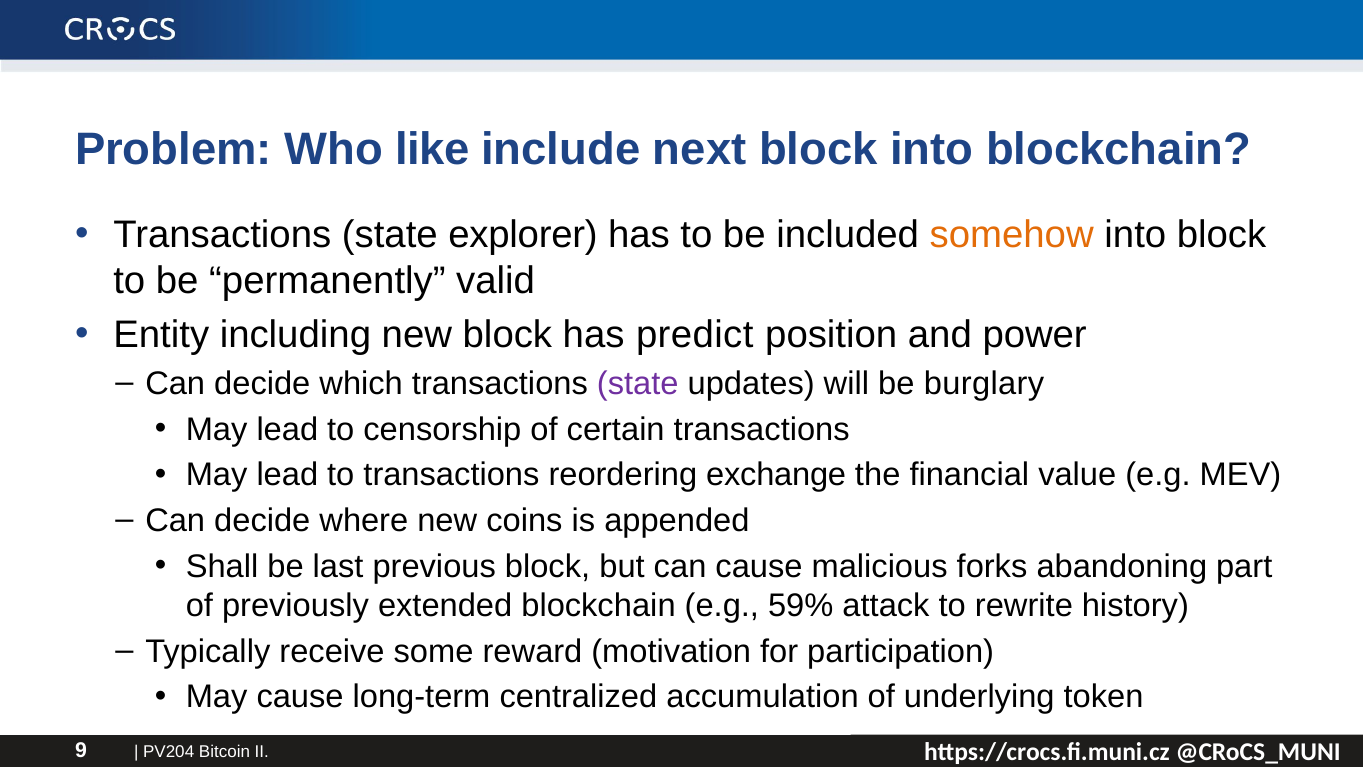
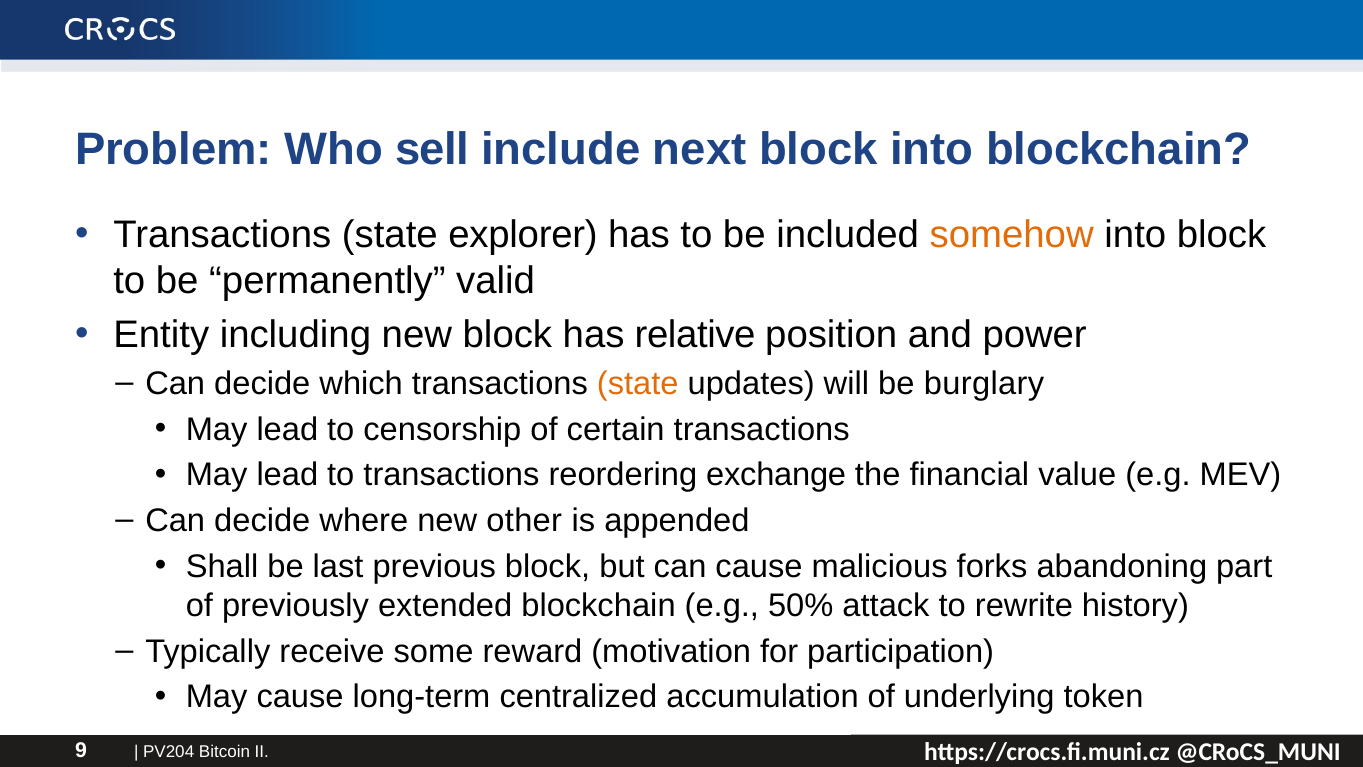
like: like -> sell (432, 149)
predict: predict -> relative (695, 335)
state colour: purple -> orange (638, 383)
coins: coins -> other (524, 520)
59%: 59% -> 50% (801, 605)
